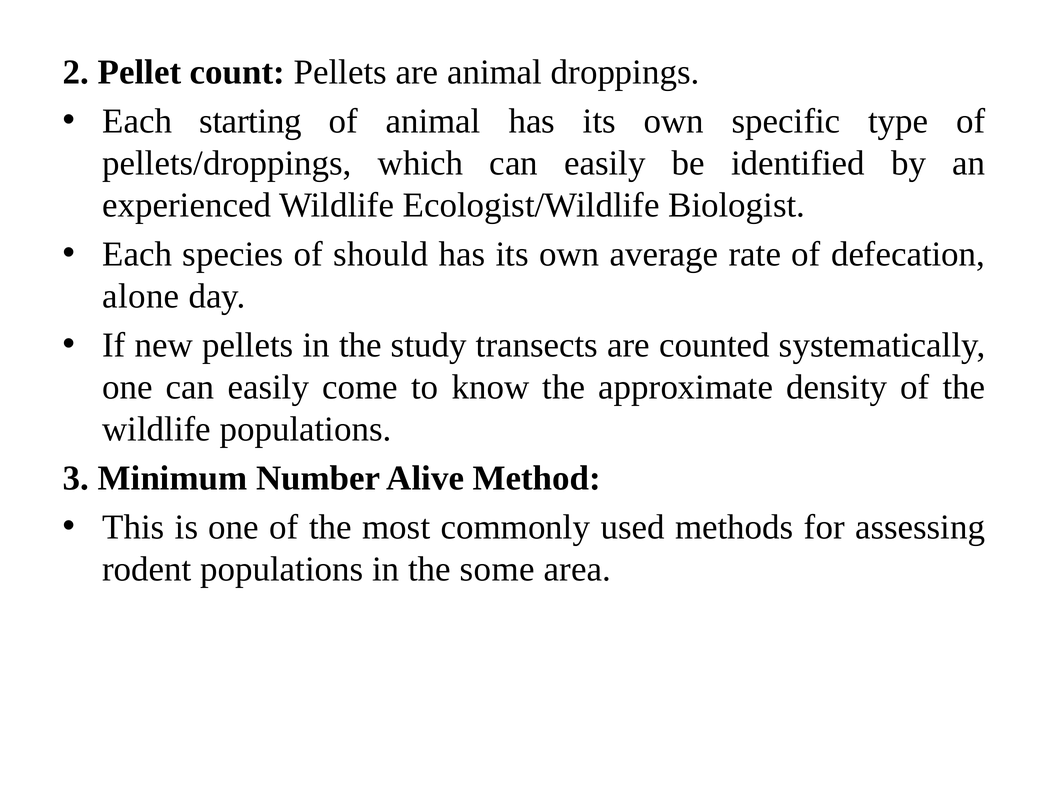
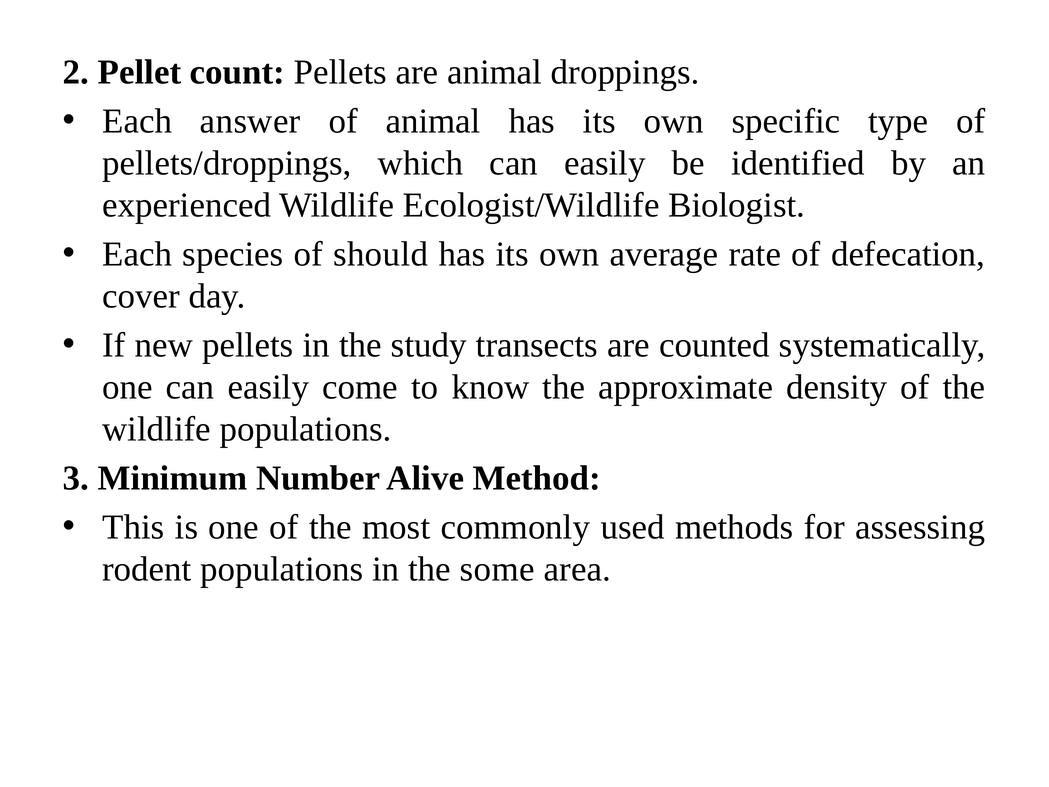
starting: starting -> answer (250, 121)
alone: alone -> cover (141, 296)
